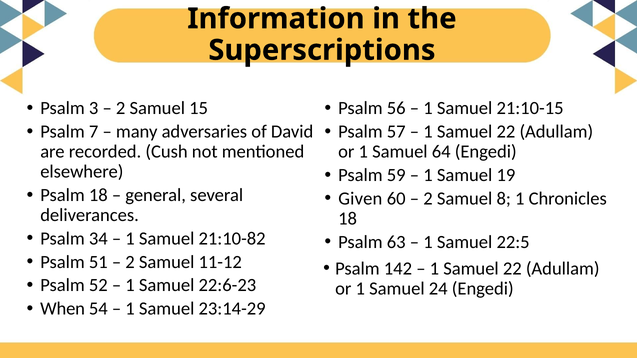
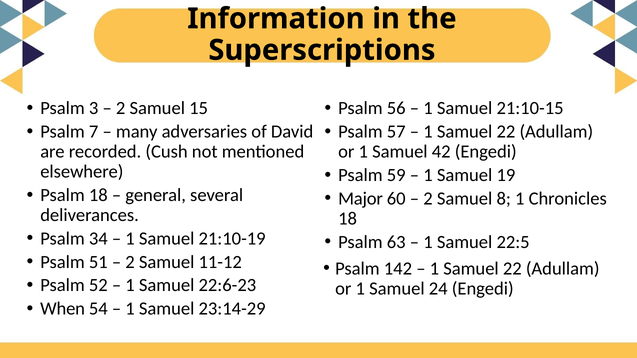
64: 64 -> 42 (441, 152)
Given: Given -> Major (361, 199)
21:10-82: 21:10-82 -> 21:10-19 (232, 239)
